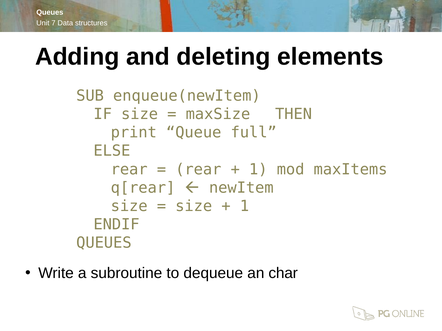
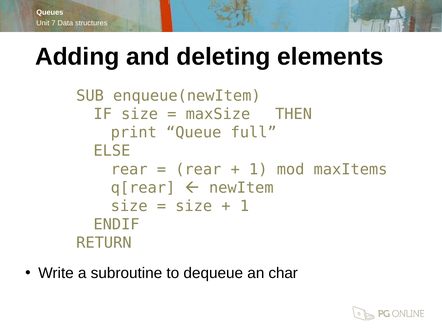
QUEUES: QUEUES -> RETURN (104, 243)
